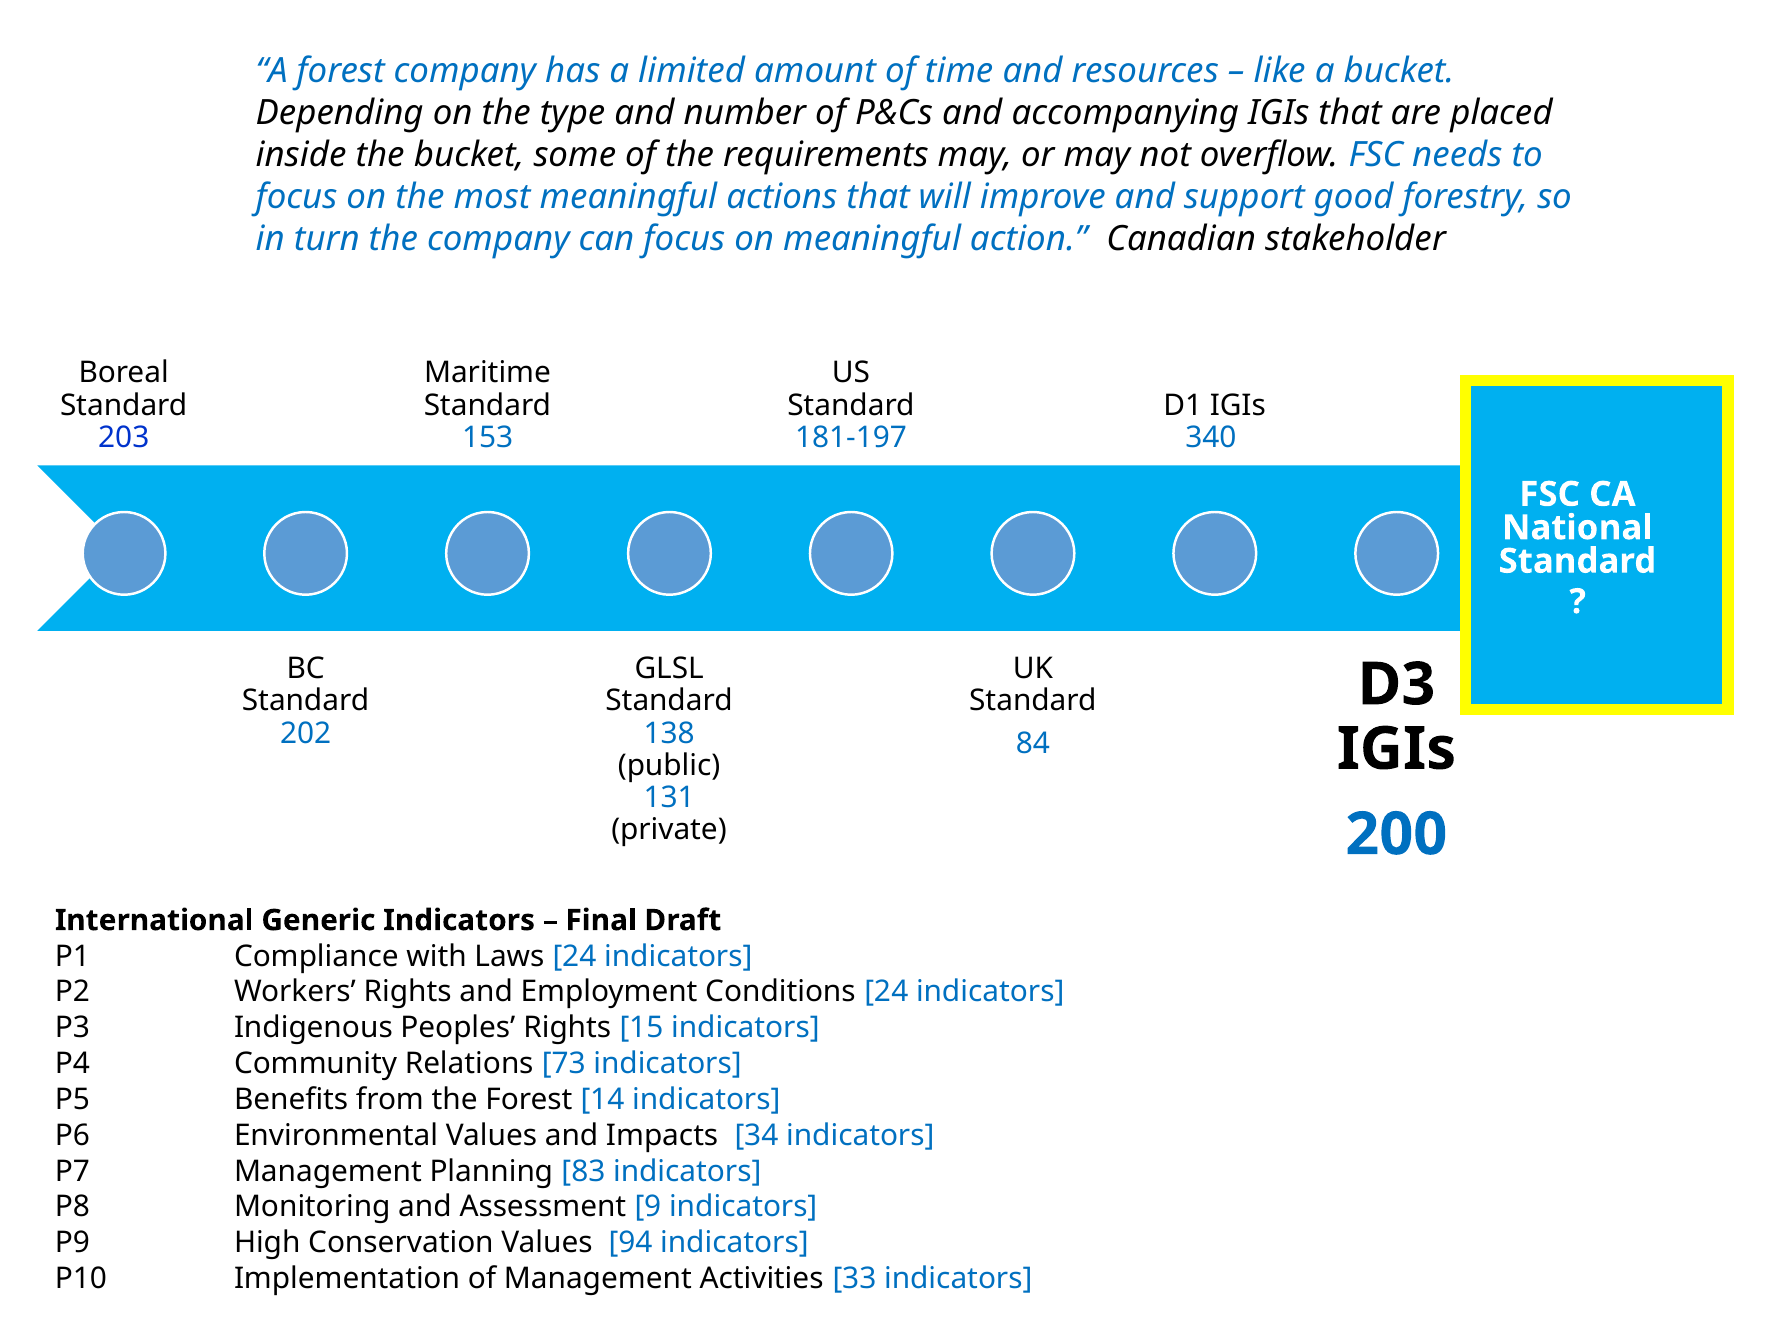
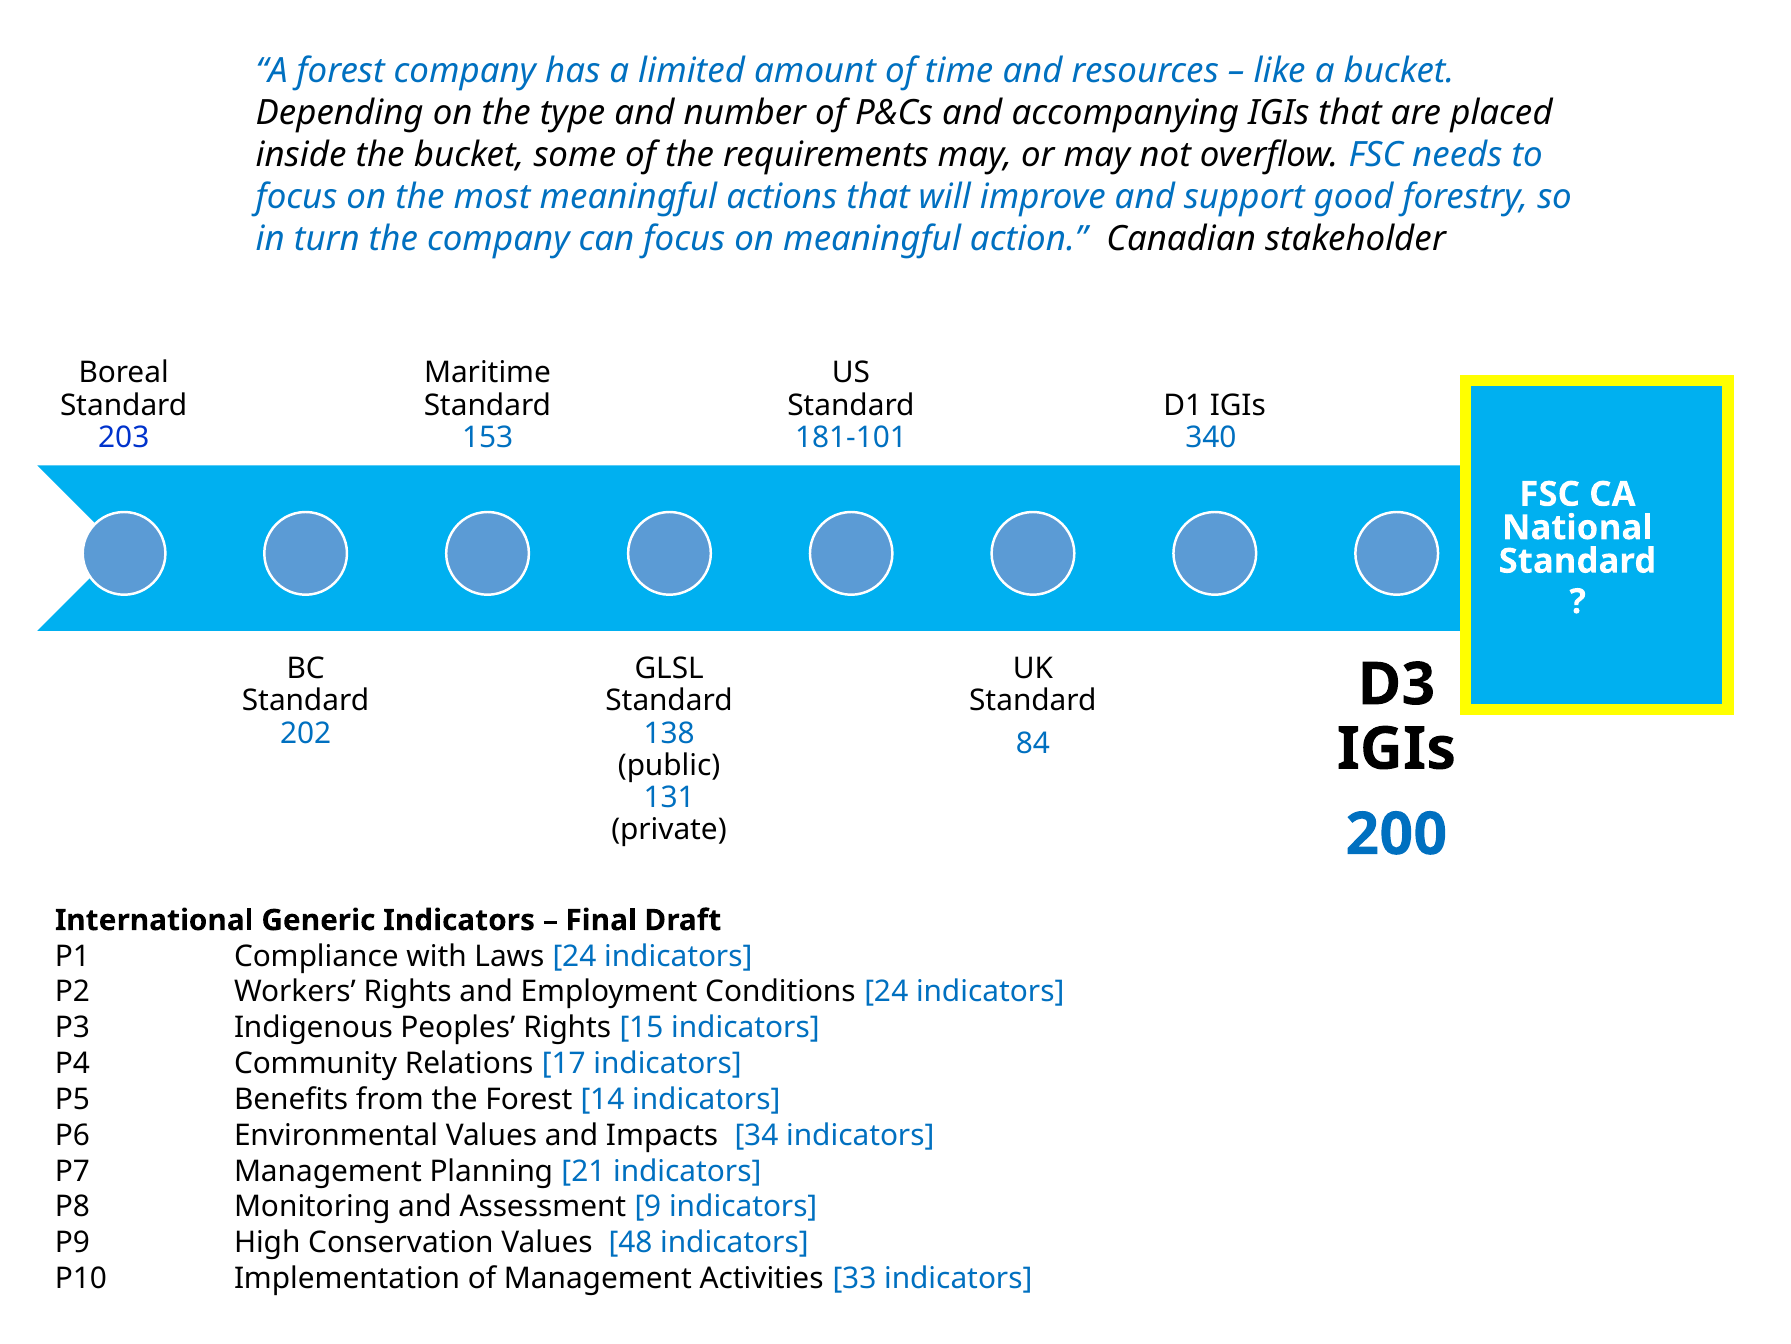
181-197: 181-197 -> 181-101 (851, 437)
73: 73 -> 17 (564, 1063)
83: 83 -> 21 (583, 1171)
94: 94 -> 48 (631, 1242)
